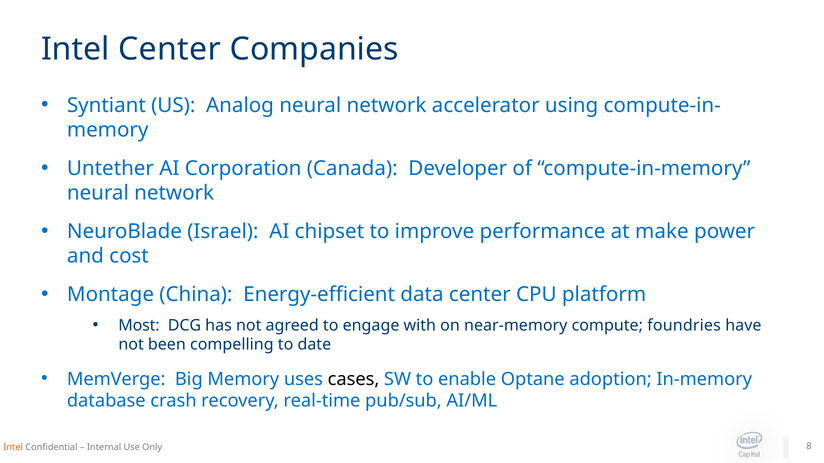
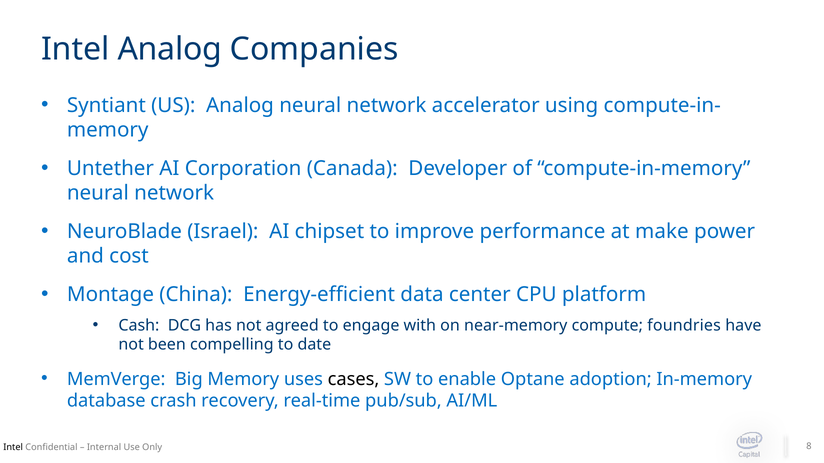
Intel Center: Center -> Analog (170, 49)
Most: Most -> Cash (139, 326)
Intel colour: orange -> black (13, 448)
